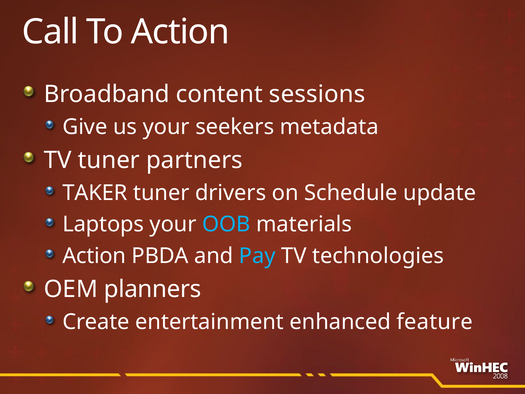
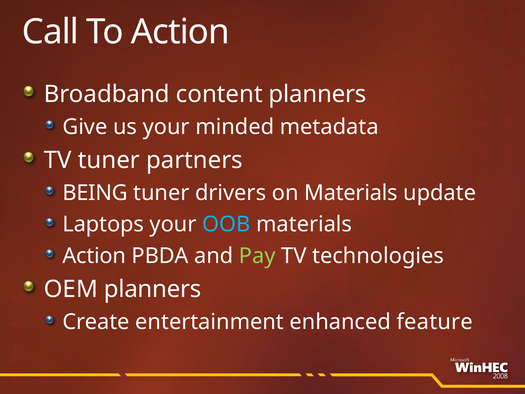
content sessions: sessions -> planners (317, 94)
seekers: seekers -> minded (235, 127)
TAKER: TAKER -> BEING (95, 193)
on Schedule: Schedule -> Materials (351, 193)
Pay colour: light blue -> light green (257, 256)
